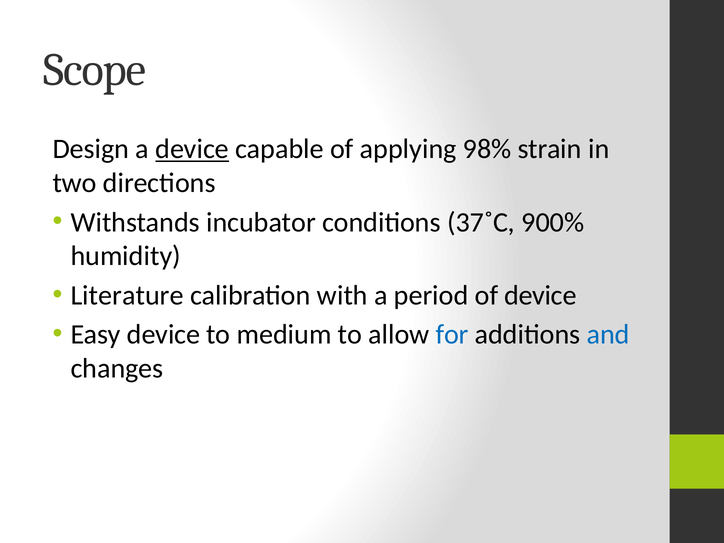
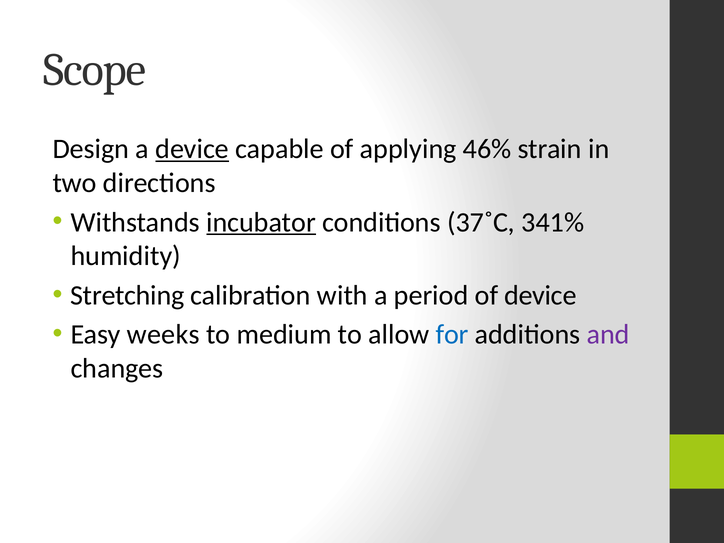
98%: 98% -> 46% (487, 149)
incubator underline: none -> present (261, 222)
900%: 900% -> 341% (553, 222)
Literature: Literature -> Stretching (127, 295)
Easy device: device -> weeks (163, 335)
and colour: blue -> purple (608, 335)
